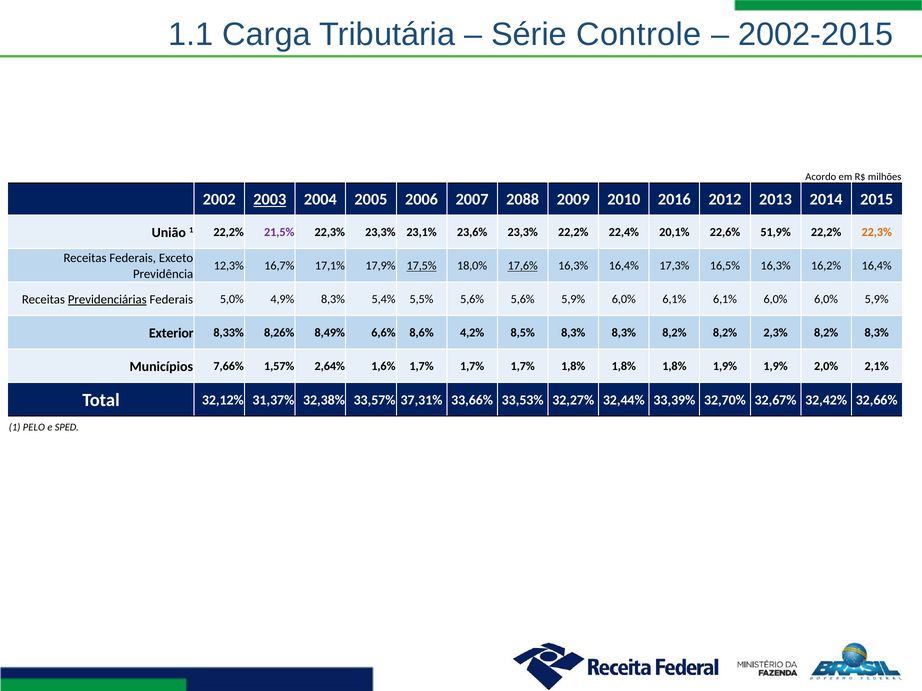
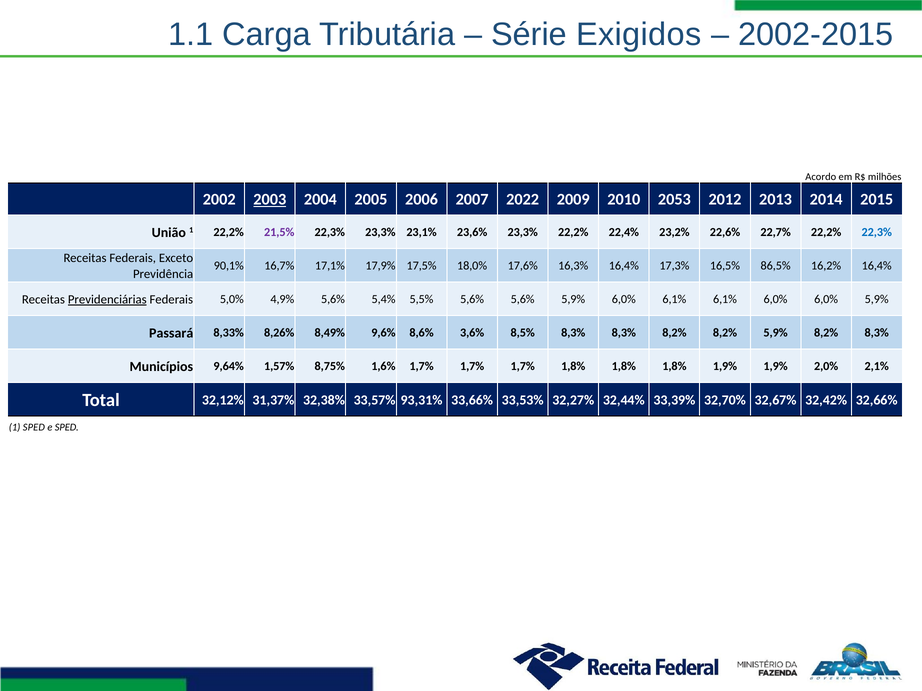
Controle: Controle -> Exigidos (639, 34)
2088: 2088 -> 2022 (523, 200)
2016: 2016 -> 2053 (674, 200)
20,1%: 20,1% -> 23,2% (674, 233)
51,9%: 51,9% -> 22,7% (776, 233)
22,3% colour: orange -> blue (877, 233)
12,3%: 12,3% -> 90,1% (229, 266)
17,5% underline: present -> none (422, 266)
17,6% underline: present -> none (523, 266)
16,5% 16,3%: 16,3% -> 86,5% (776, 266)
4,9% 8,3%: 8,3% -> 5,6% (333, 300)
Exterior: Exterior -> Passará (171, 333)
6,6%: 6,6% -> 9,6% (383, 333)
4,2%: 4,2% -> 3,6% (472, 333)
8,2% 2,3%: 2,3% -> 5,9% (776, 333)
7,66%: 7,66% -> 9,64% (229, 367)
2,64%: 2,64% -> 8,75% (330, 367)
37,31%: 37,31% -> 93,31% (422, 400)
1 PELO: PELO -> SPED (34, 428)
